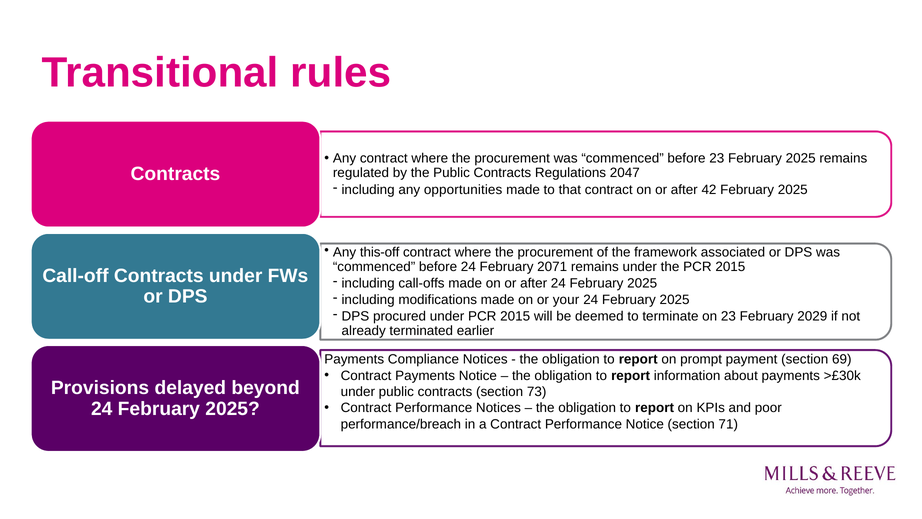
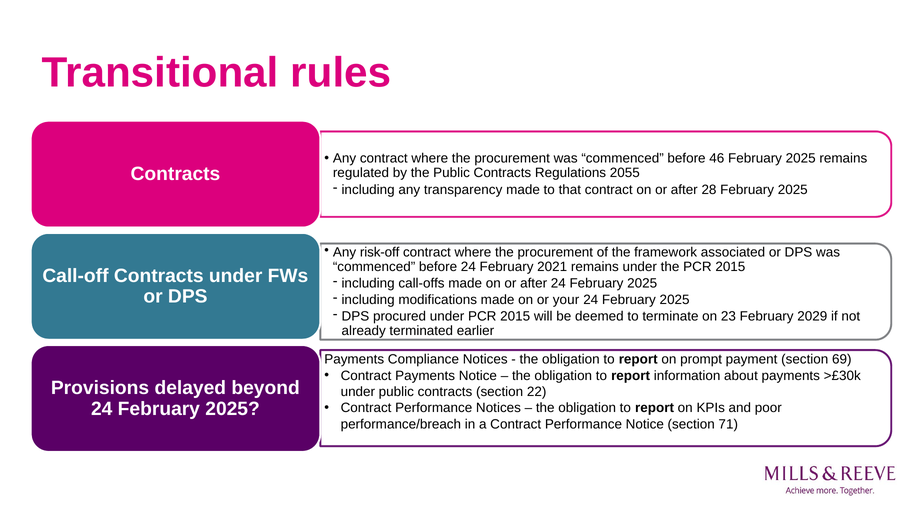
before 23: 23 -> 46 (717, 158)
2047: 2047 -> 2055 (625, 173)
opportunities: opportunities -> transparency (463, 189)
42: 42 -> 28 (709, 189)
this-off: this-off -> risk-off (380, 252)
2071: 2071 -> 2021 (552, 267)
73: 73 -> 22 (537, 392)
